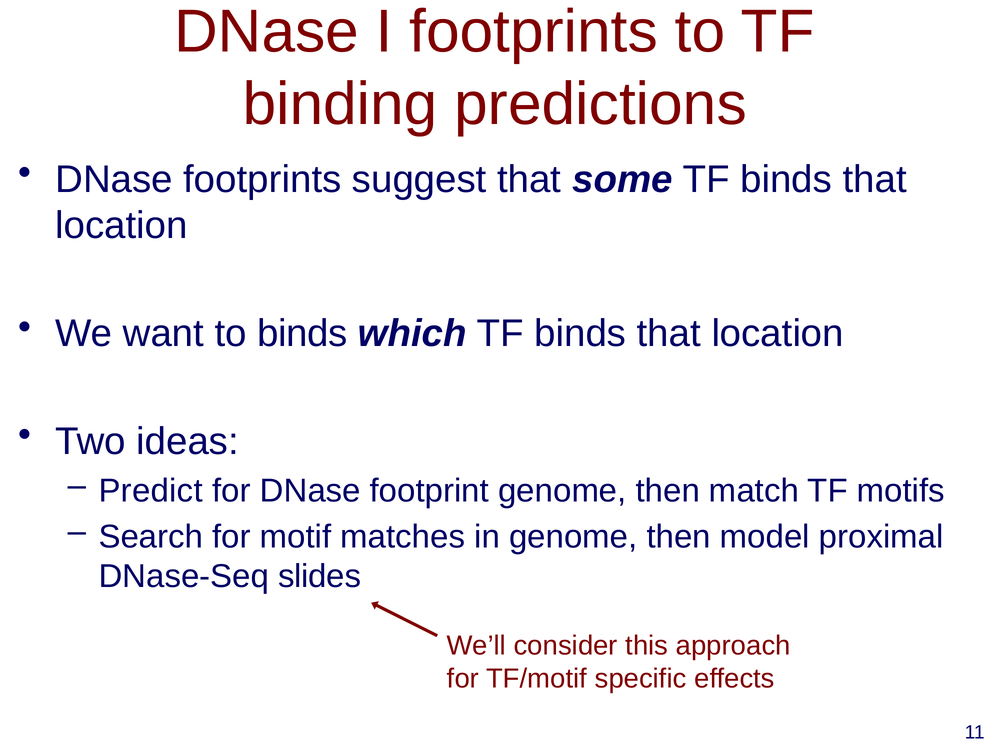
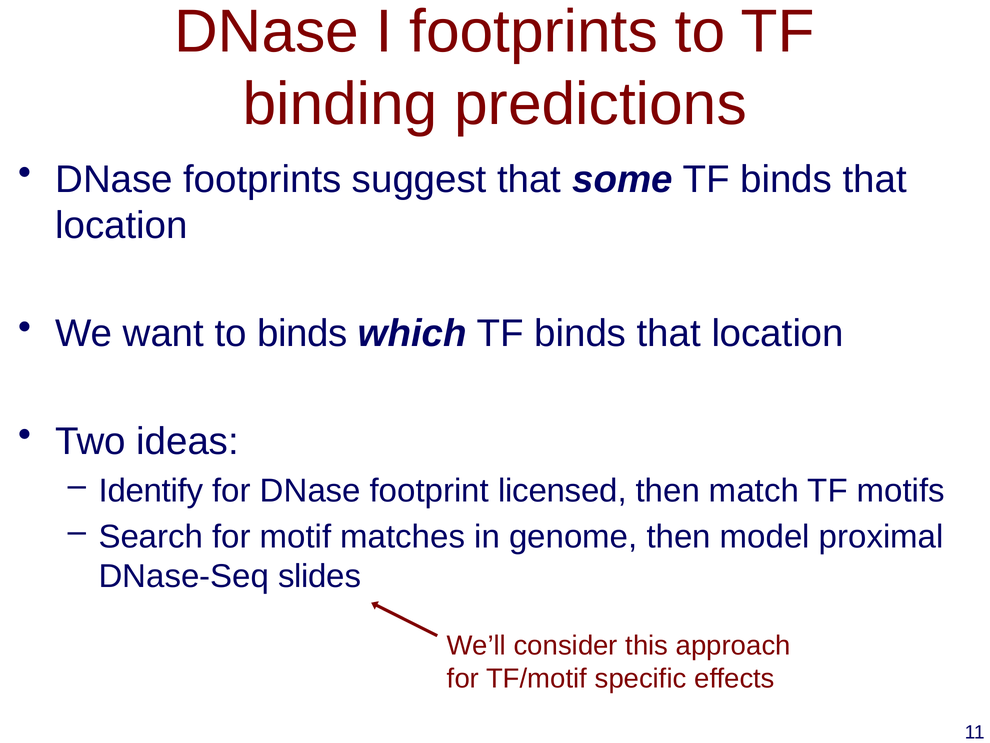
Predict: Predict -> Identify (151, 490)
footprint genome: genome -> licensed (562, 490)
